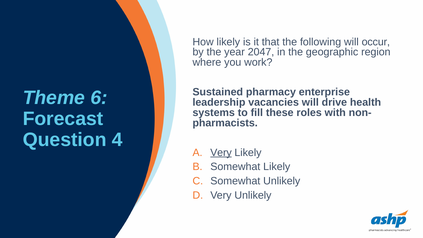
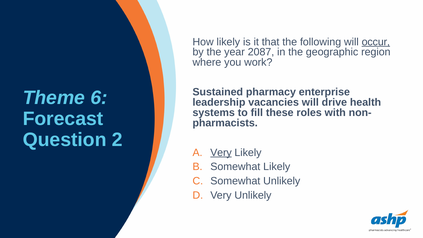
occur underline: none -> present (376, 42)
2047: 2047 -> 2087 (261, 52)
4: 4 -> 2 (117, 140)
